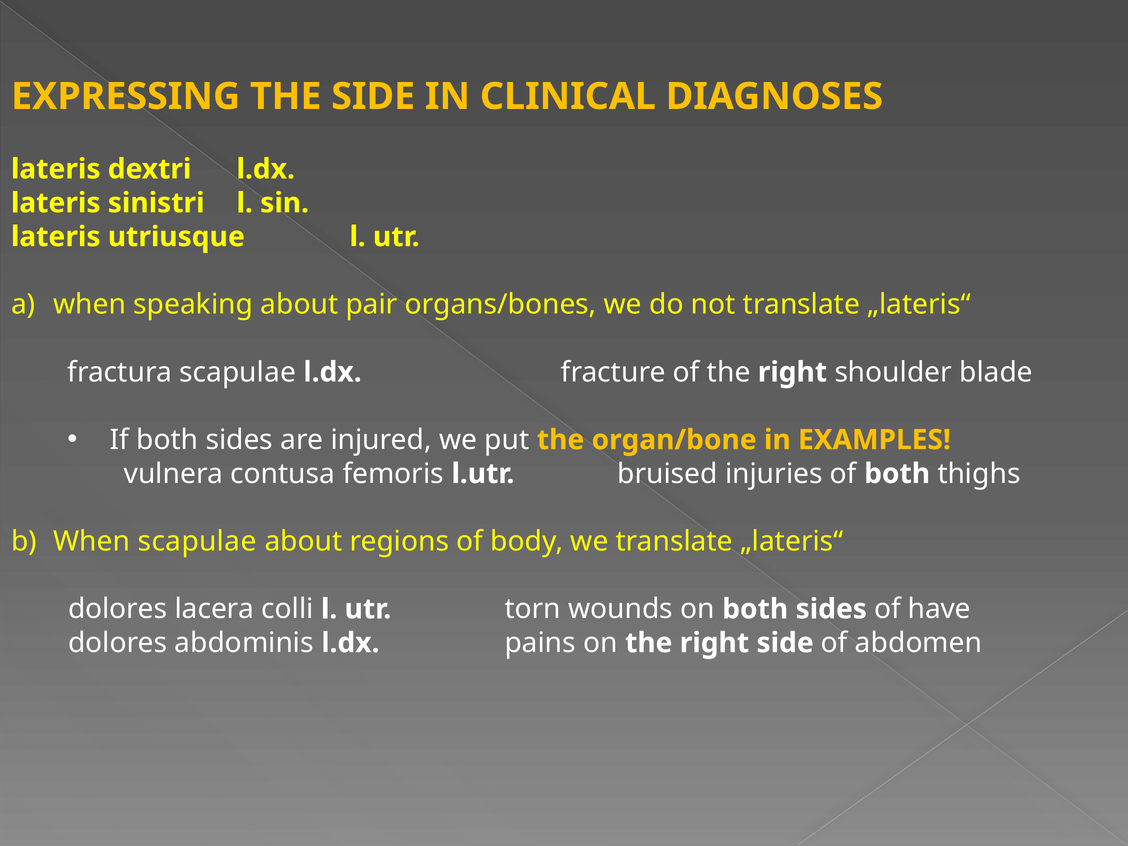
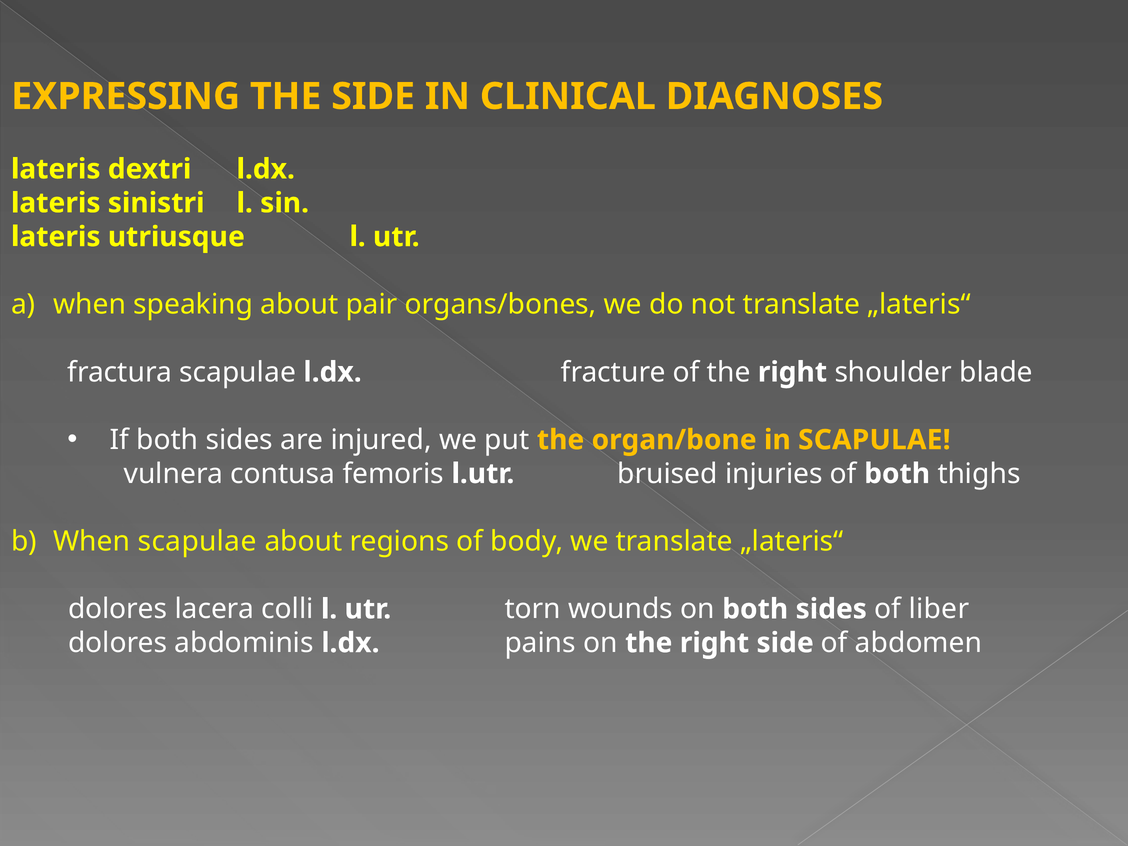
in EXAMPLES: EXAMPLES -> SCAPULAE (874, 440)
have: have -> liber (939, 609)
